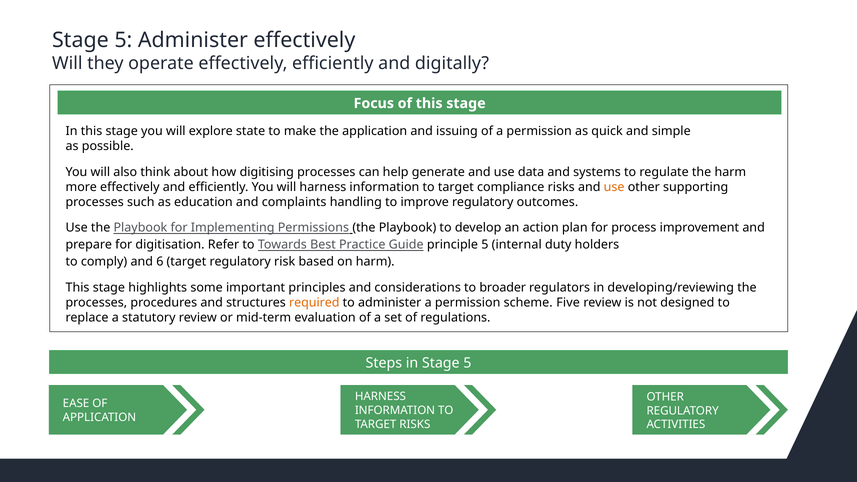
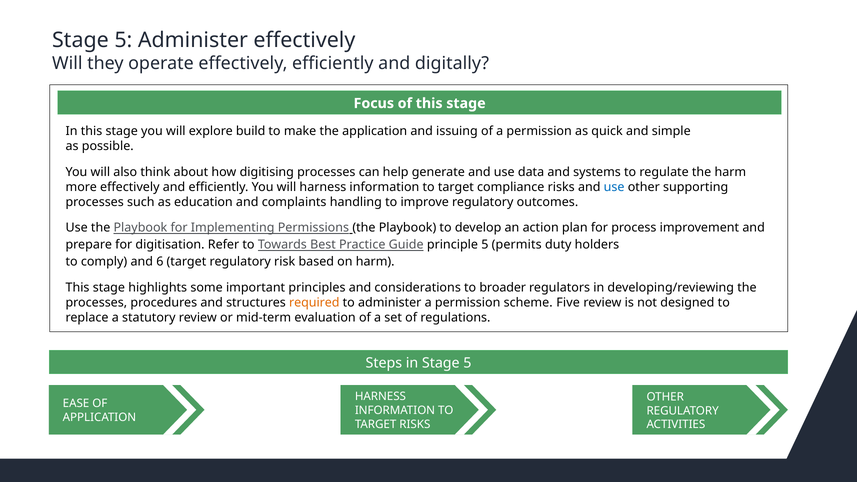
state: state -> build (251, 131)
use colour: orange -> blue (614, 187)
internal: internal -> permits (517, 245)
